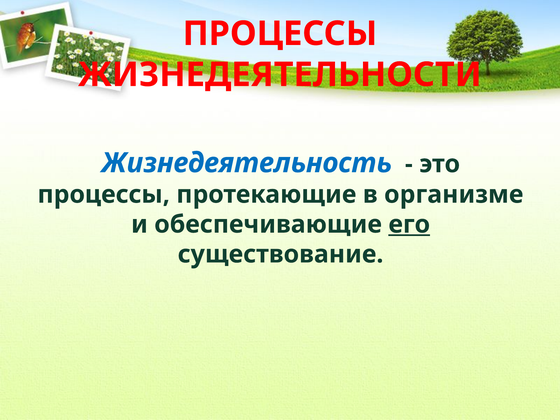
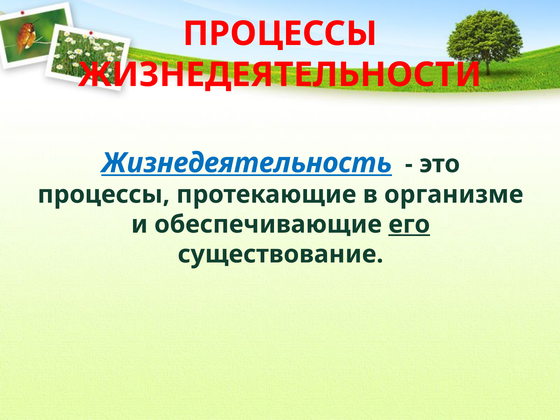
Жизнедеятельность underline: none -> present (247, 163)
